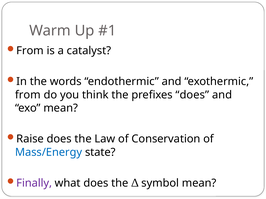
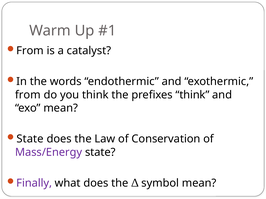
prefixes does: does -> think (192, 95)
Raise: Raise -> State (30, 139)
Mass/Energy colour: blue -> purple (49, 153)
